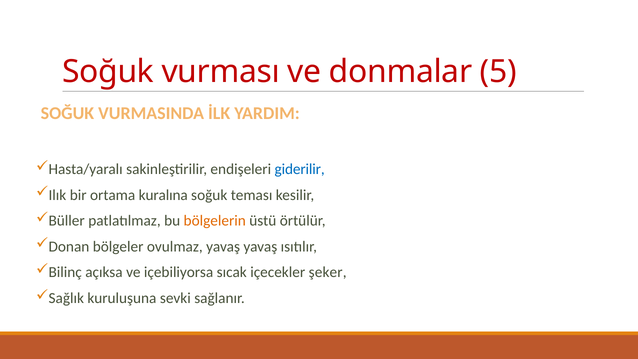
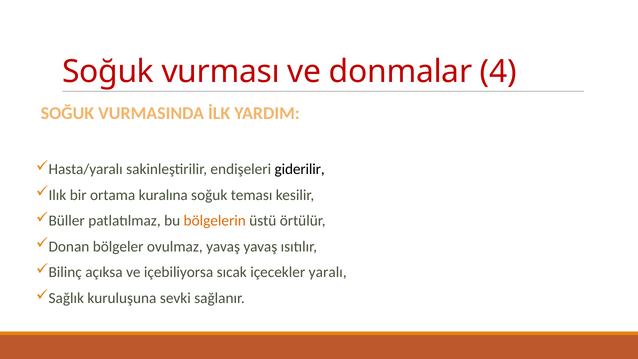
5: 5 -> 4 (498, 71)
giderilir colour: blue -> black (300, 169)
şeker: şeker -> yaralı (328, 272)
